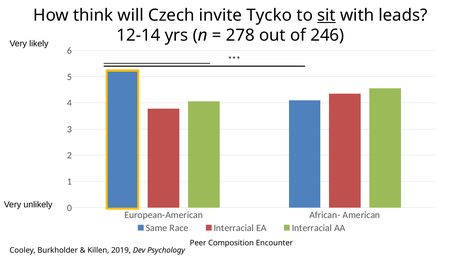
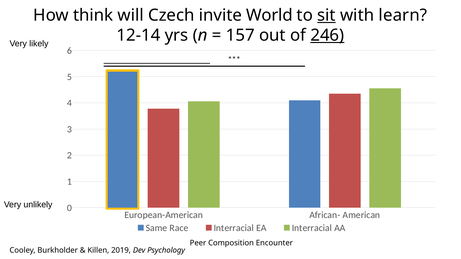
Tycko: Tycko -> World (269, 15)
leads: leads -> learn (403, 15)
278: 278 -> 157 (240, 35)
246 underline: none -> present (327, 35)
